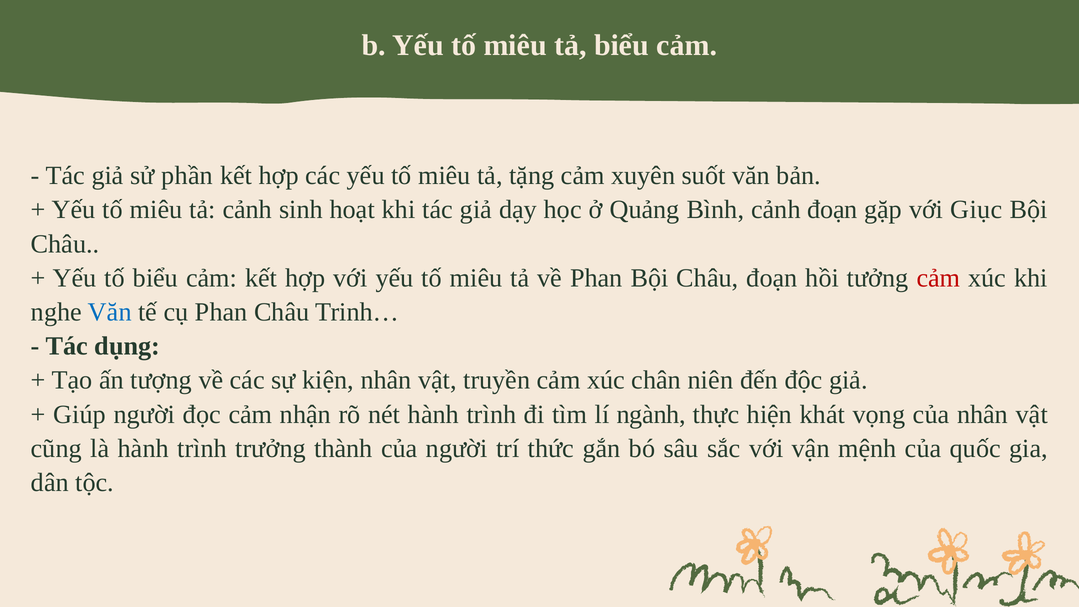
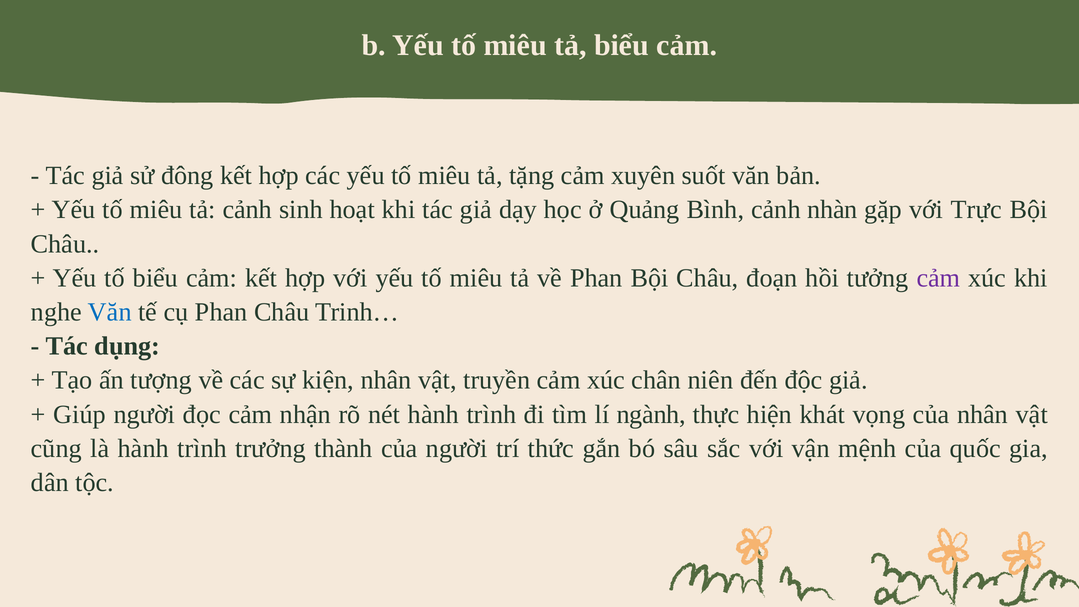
phần: phần -> đông (187, 176)
cảnh đoạn: đoạn -> nhàn (832, 210)
Giục: Giục -> Trực (976, 210)
cảm colour: red -> purple (938, 278)
